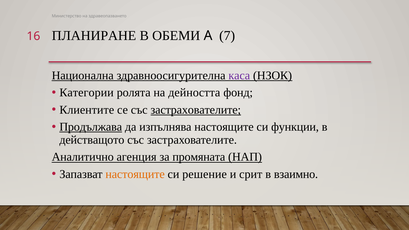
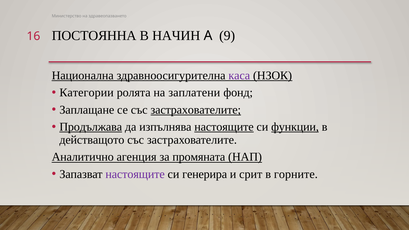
ПЛАНИРАНЕ: ПЛАНИРАНЕ -> ПОСТОЯННА (94, 36)
ОБЕМИ: ОБЕМИ -> НАЧИН (176, 36)
7: 7 -> 9 (227, 36)
дейността: дейността -> заплатени (194, 93)
Клиентите: Клиентите -> Заплащане (87, 110)
настоящите underline: none -> present (224, 127)
функции underline: none -> present (295, 127)
настоящите colour: orange -> purple (135, 174)
решение: решение -> генерира (205, 174)
взаимно: взаимно -> горните (296, 174)
